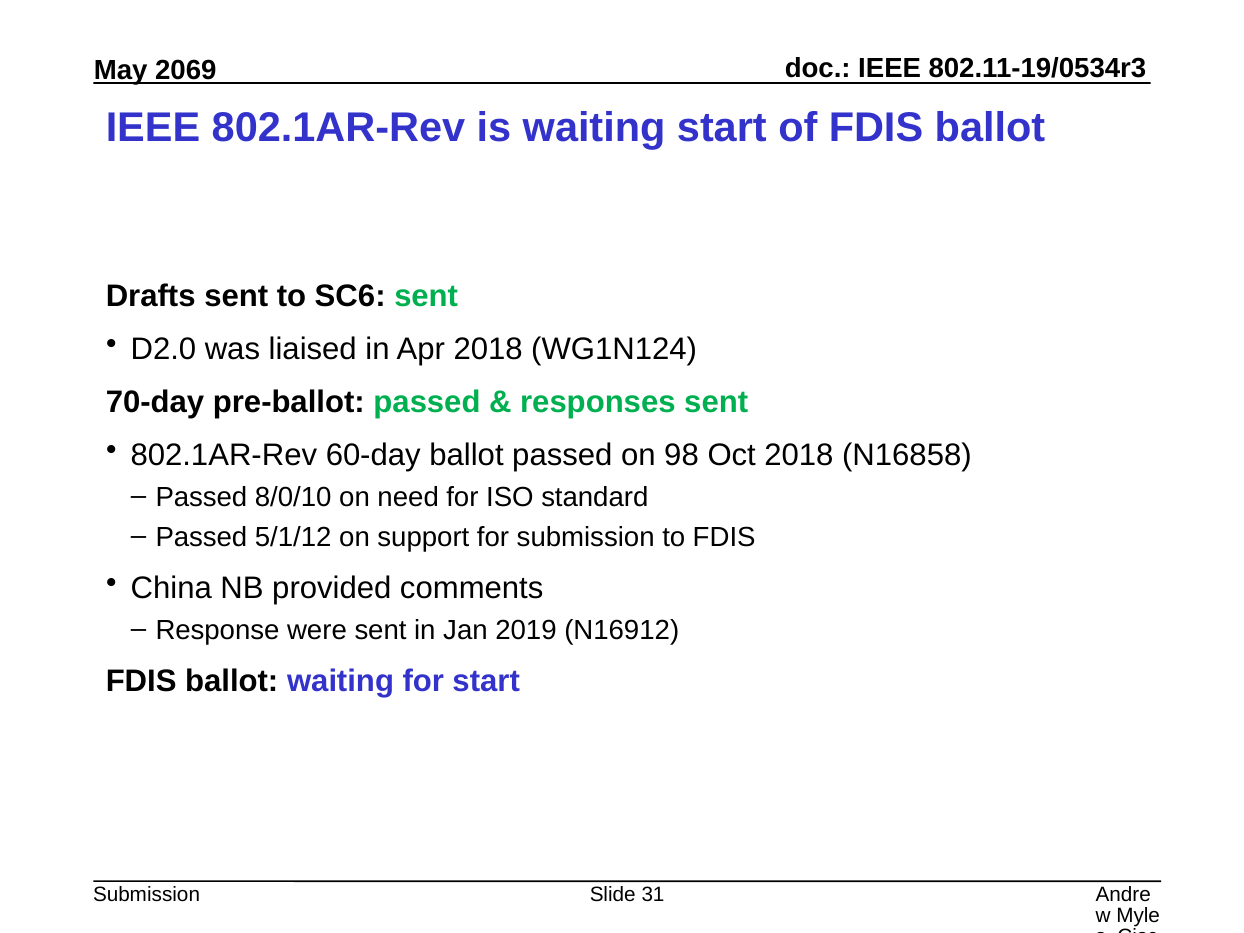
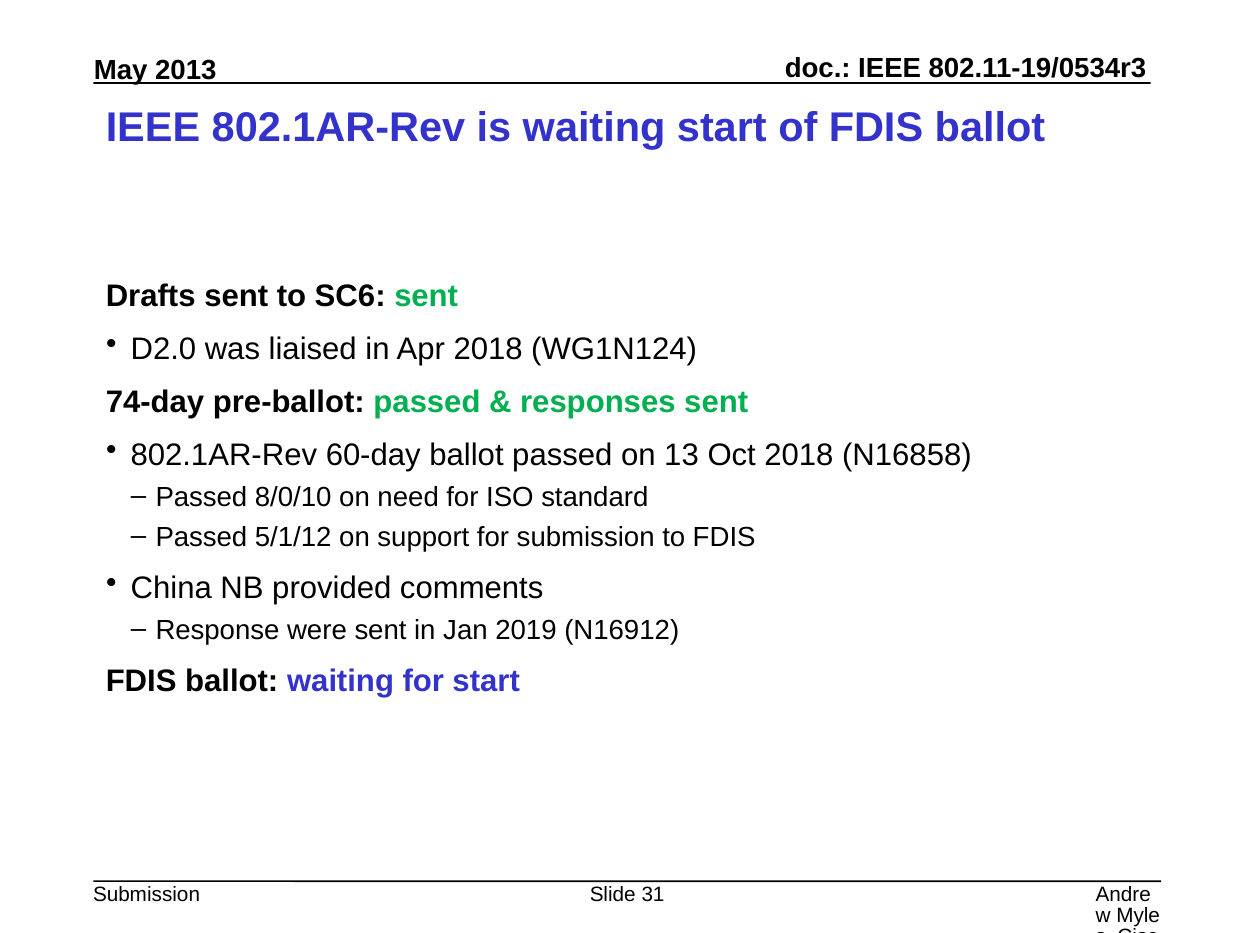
2069: 2069 -> 2013 (186, 71)
70-day: 70-day -> 74-day (155, 402)
98: 98 -> 13 (682, 455)
